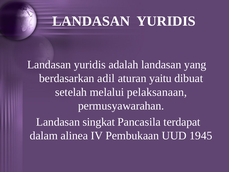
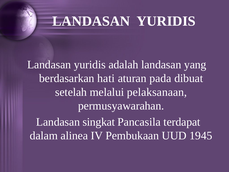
adil: adil -> hati (106, 78)
yaitu: yaitu -> pada (160, 78)
